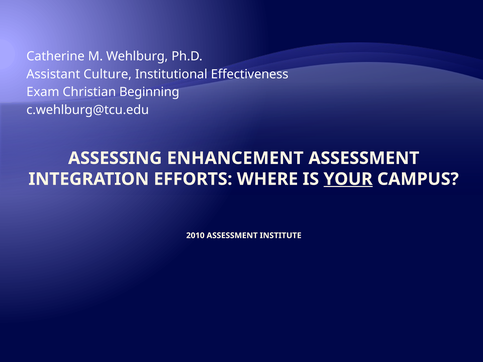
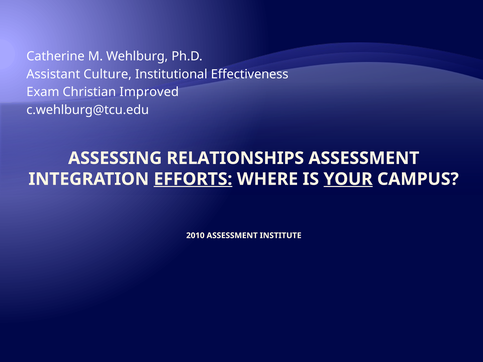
Beginning: Beginning -> Improved (149, 92)
ENHANCEMENT: ENHANCEMENT -> RELATIONSHIPS (235, 158)
EFFORTS underline: none -> present (193, 179)
